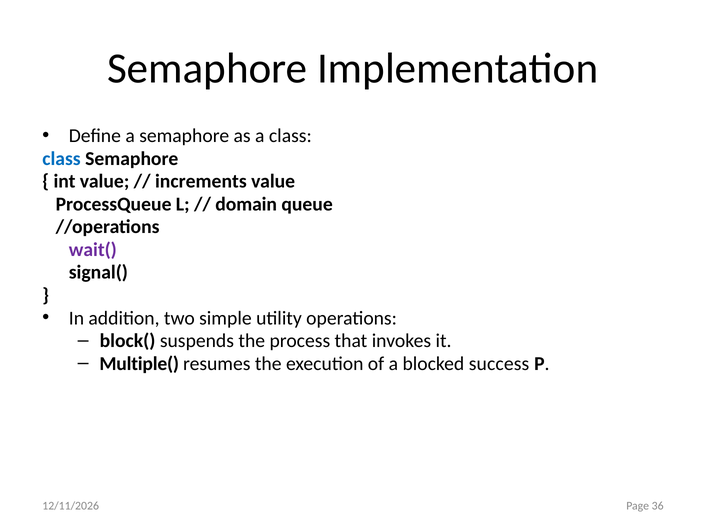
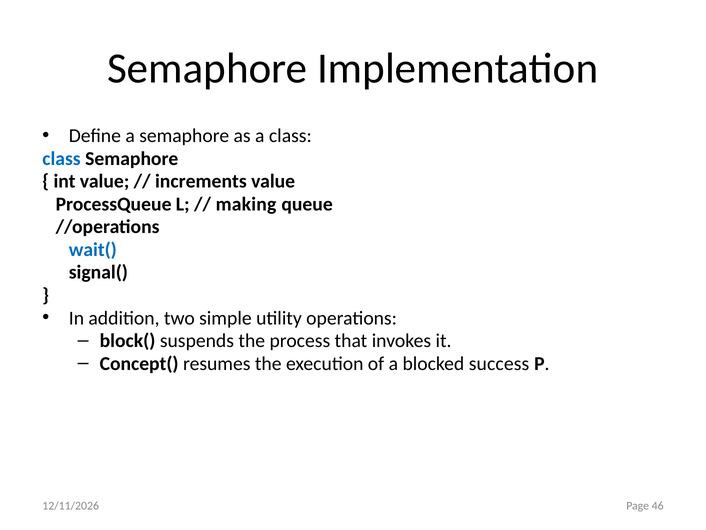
domain: domain -> making (246, 204)
wait( colour: purple -> blue (93, 249)
Multiple(: Multiple( -> Concept( (139, 363)
36: 36 -> 46 (658, 506)
